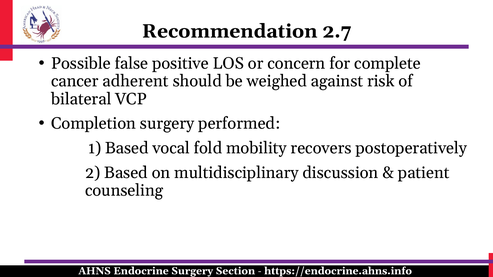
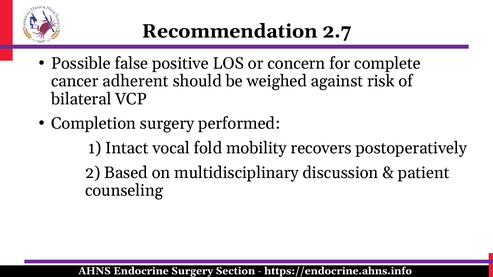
1 Based: Based -> Intact (127, 148)
